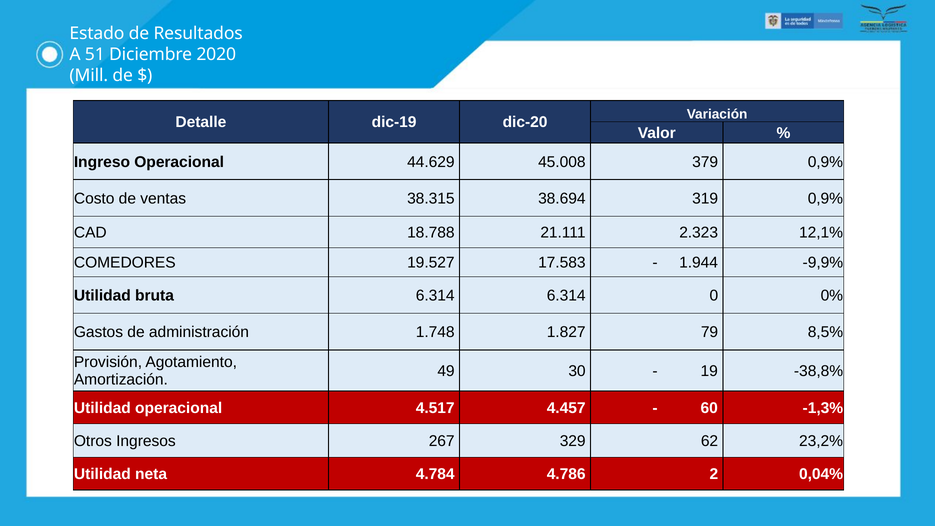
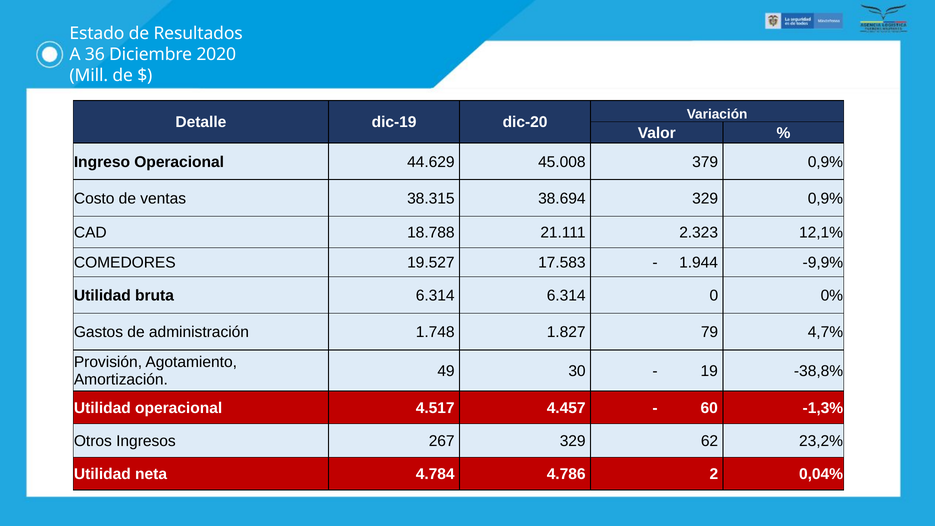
51: 51 -> 36 (95, 54)
38.694 319: 319 -> 329 (705, 198)
8,5%: 8,5% -> 4,7% (825, 332)
